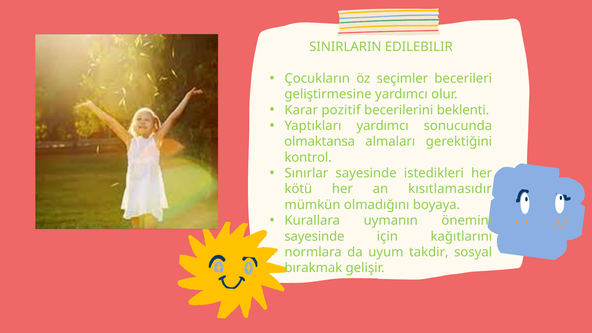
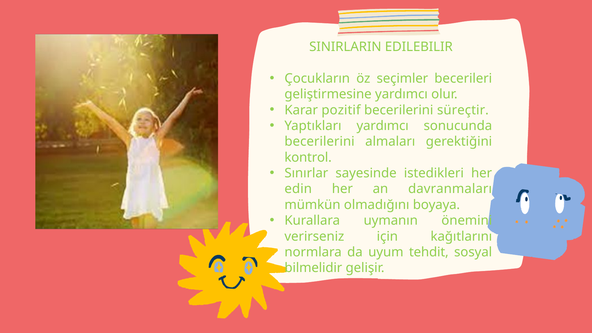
beklenti: beklenti -> süreçtir (463, 110)
olmaktansa: olmaktansa -> becerilerini (320, 142)
kötü: kötü -> edin (298, 189)
kısıtlamasıdır: kısıtlamasıdır -> davranmaları (450, 189)
sayesinde: sayesinde -> verirseniz (314, 236)
takdir: takdir -> tehdit (429, 252)
bırakmak: bırakmak -> bilmelidir (313, 268)
